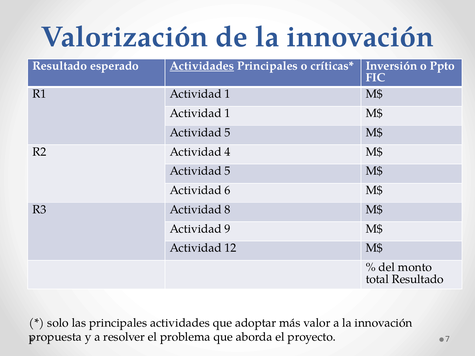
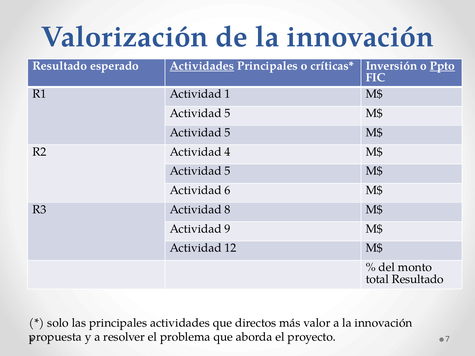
Ppto underline: none -> present (442, 66)
1: 1 -> 5 (228, 113)
adoptar: adoptar -> directos (256, 323)
